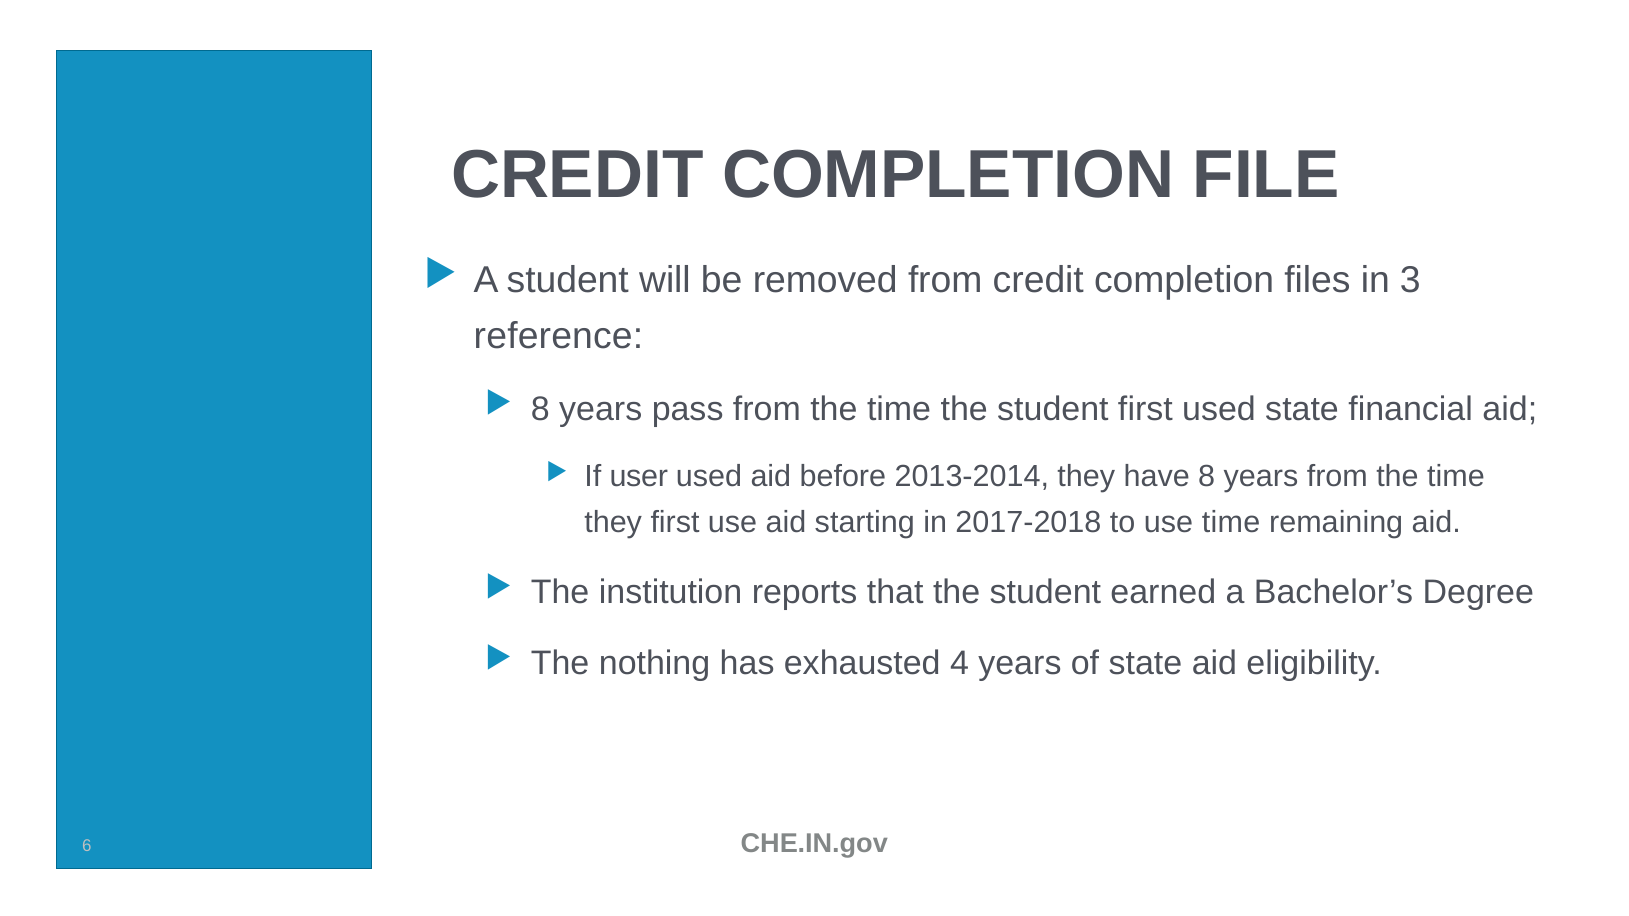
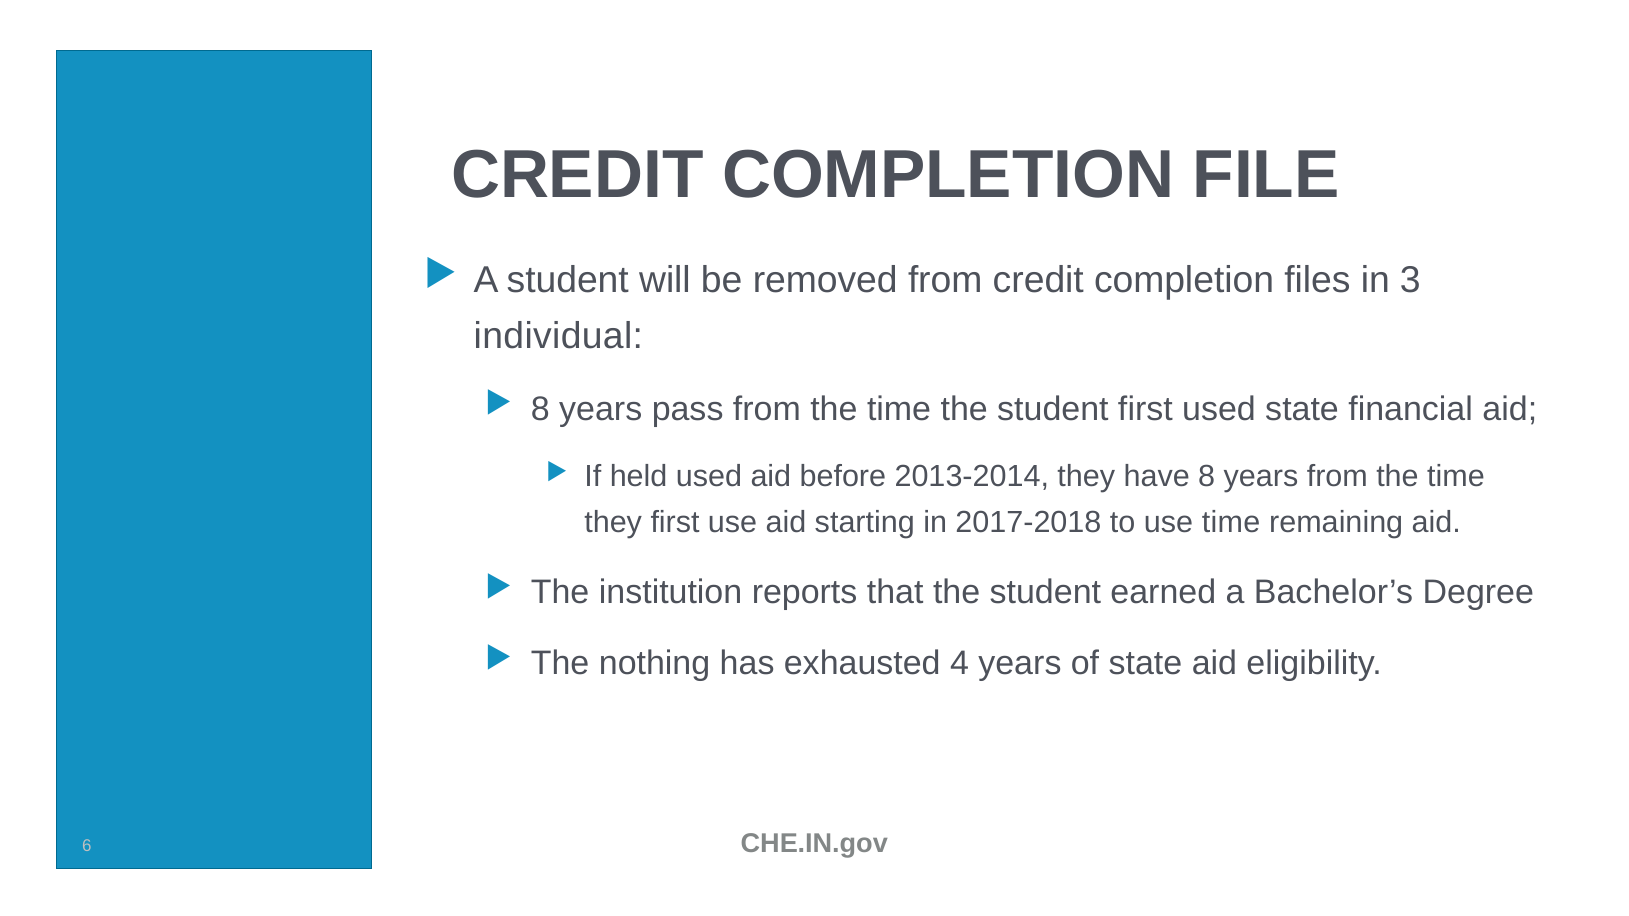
reference: reference -> individual (558, 336)
user: user -> held (639, 477)
